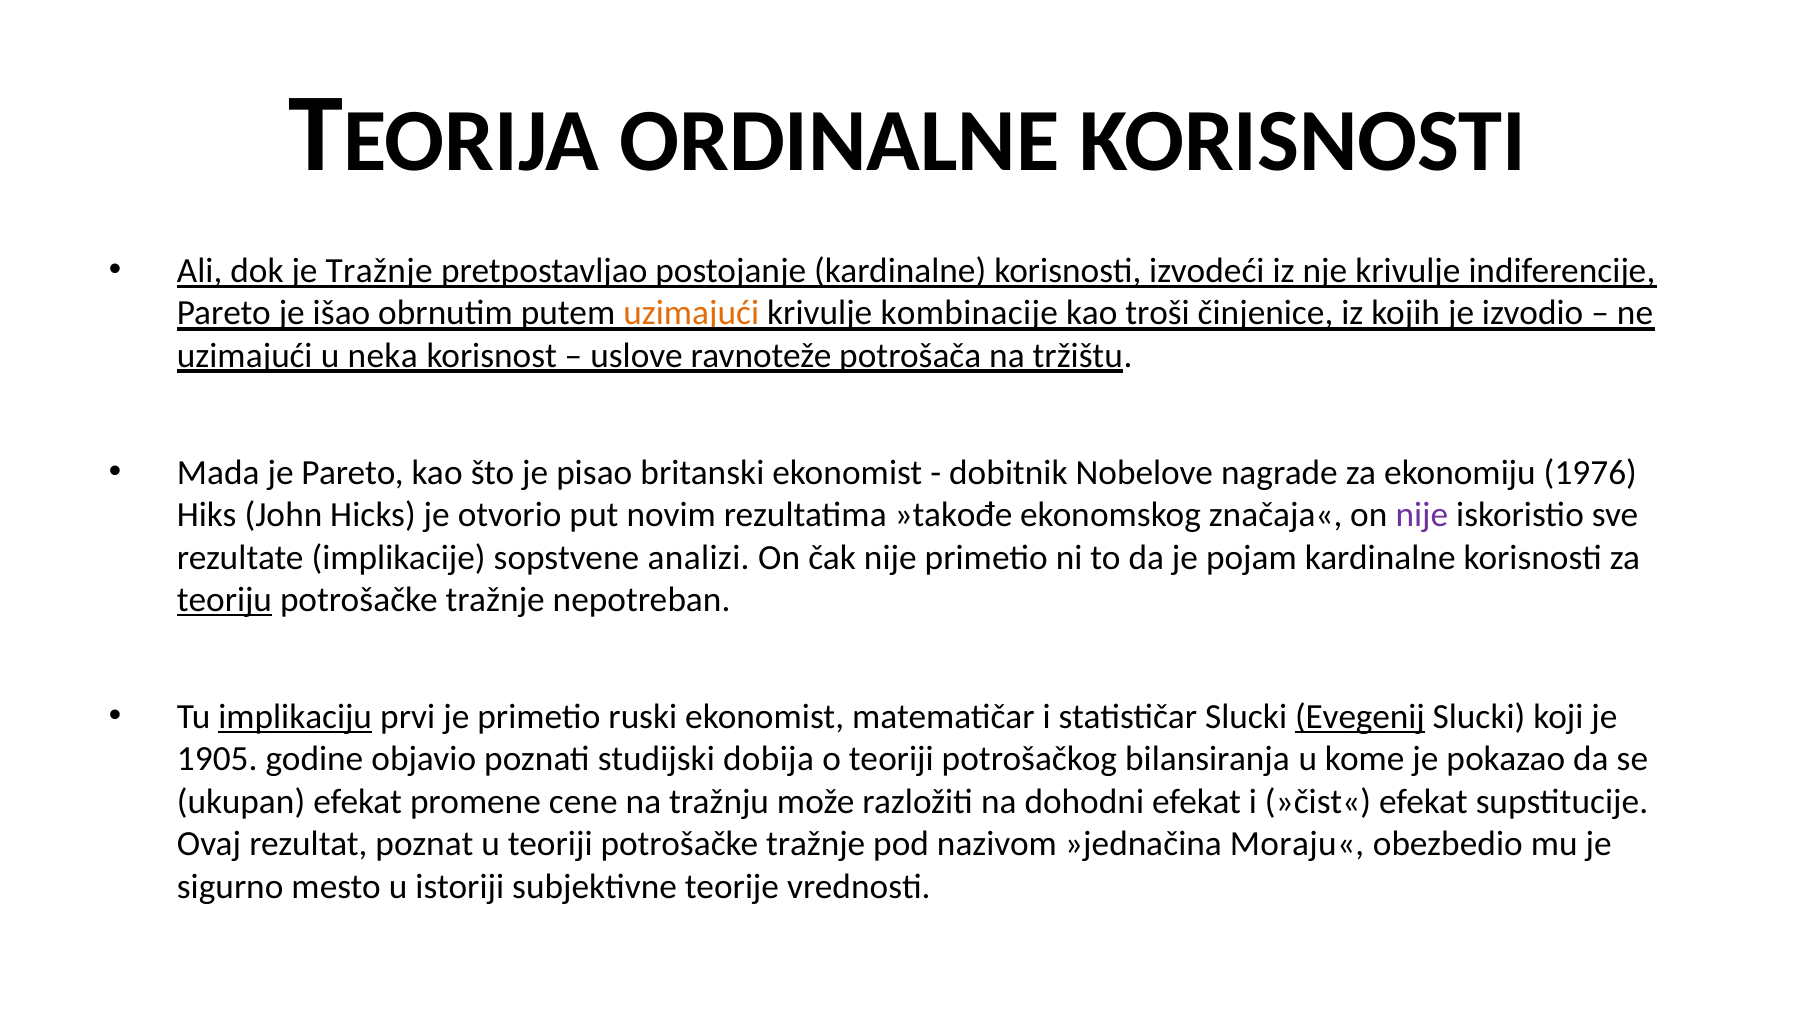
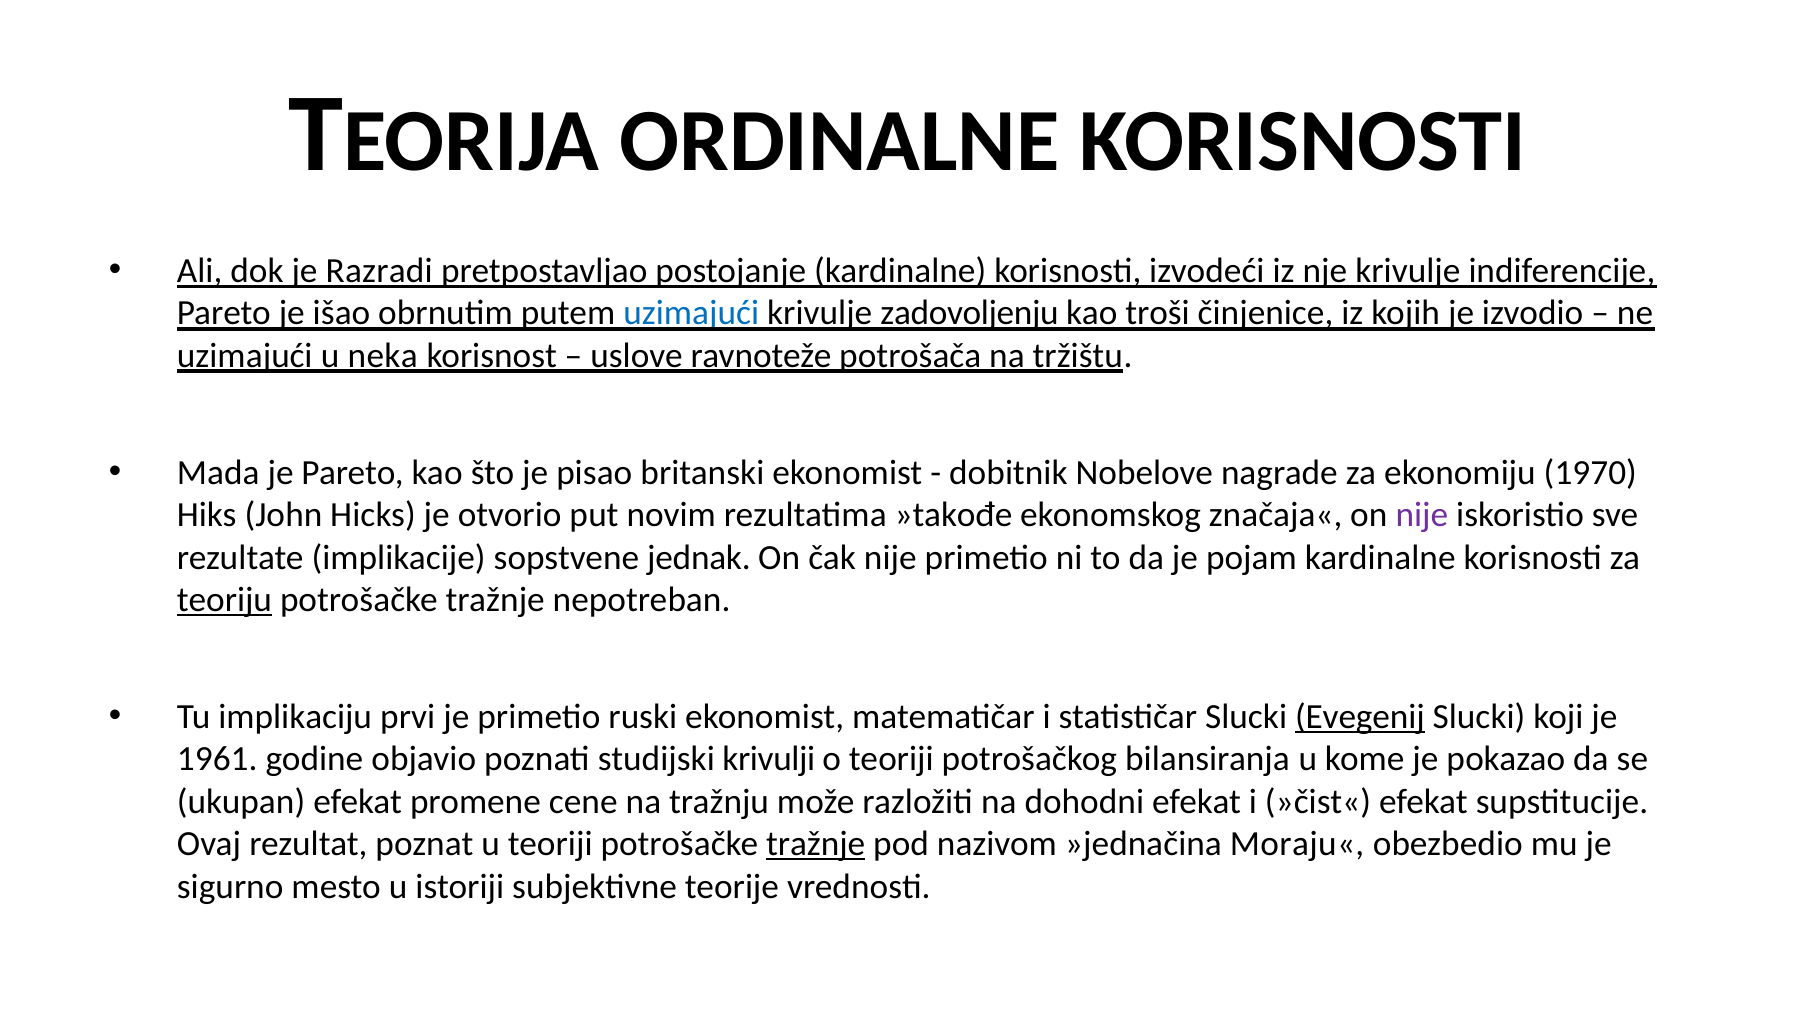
je Tražnje: Tražnje -> Razradi (379, 271)
uzimajući colour: orange -> blue (691, 313)
kombinacije: kombinacije -> zadovoljenju (970, 313)
1976: 1976 -> 1970 (1590, 473)
analizi: analizi -> jednak (699, 558)
implikaciju underline: present -> none (295, 717)
1905: 1905 -> 1961 (217, 759)
dobija: dobija -> krivulji (769, 759)
tražnje underline: none -> present (816, 844)
